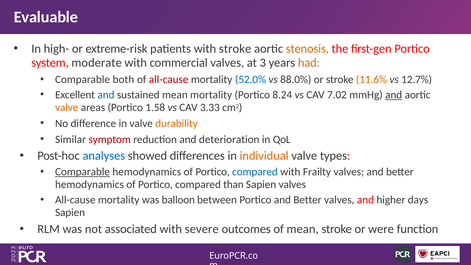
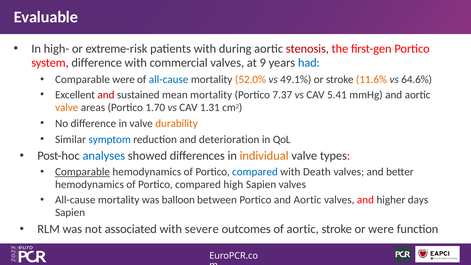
with stroke: stroke -> during (235, 49)
stenosis colour: orange -> red (307, 49)
system moderate: moderate -> difference (97, 63)
3: 3 -> 9 (263, 63)
had colour: orange -> blue (309, 63)
Comparable both: both -> were (124, 80)
all-cause colour: red -> blue (169, 80)
52.0% colour: blue -> orange (250, 80)
88.0%: 88.0% -> 49.1% (296, 80)
12.7%: 12.7% -> 64.6% (417, 80)
and colour: blue -> red (106, 95)
8.24: 8.24 -> 7.37 (282, 95)
7.02: 7.02 -> 5.41 (337, 95)
and underline: present -> none (394, 95)
1.58: 1.58 -> 1.70 (155, 108)
3.33: 3.33 -> 1.31 (210, 108)
symptom colour: red -> blue (110, 139)
Frailty: Frailty -> Death (317, 172)
than: than -> high (233, 185)
Portico and Better: Better -> Aortic (307, 200)
of mean: mean -> aortic (303, 229)
